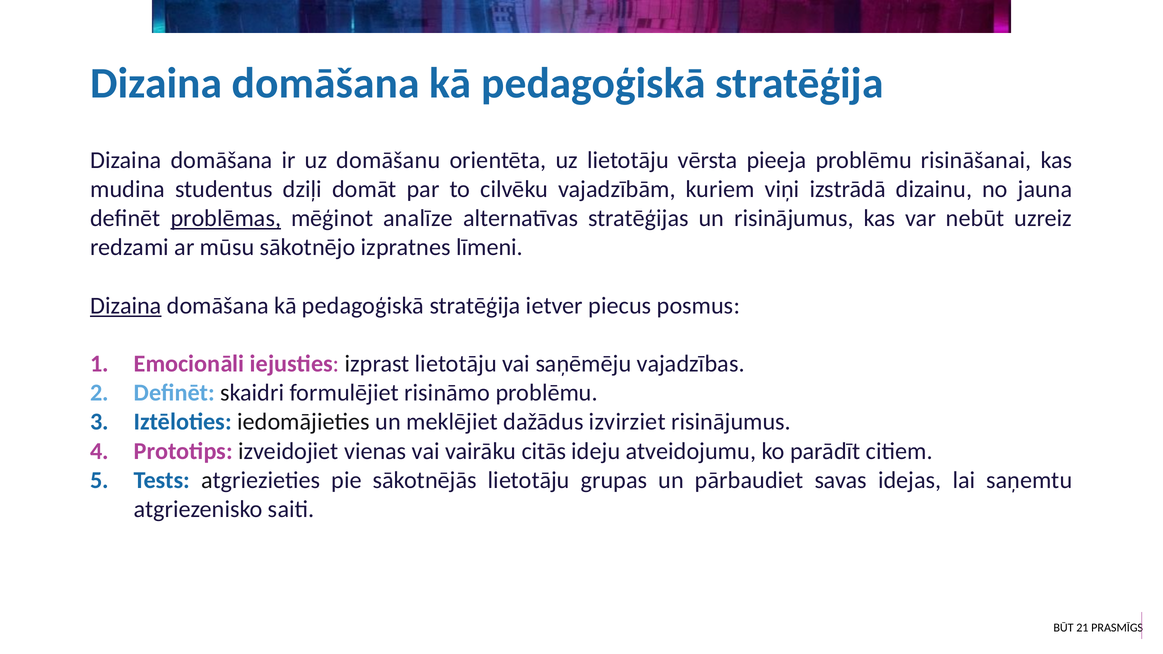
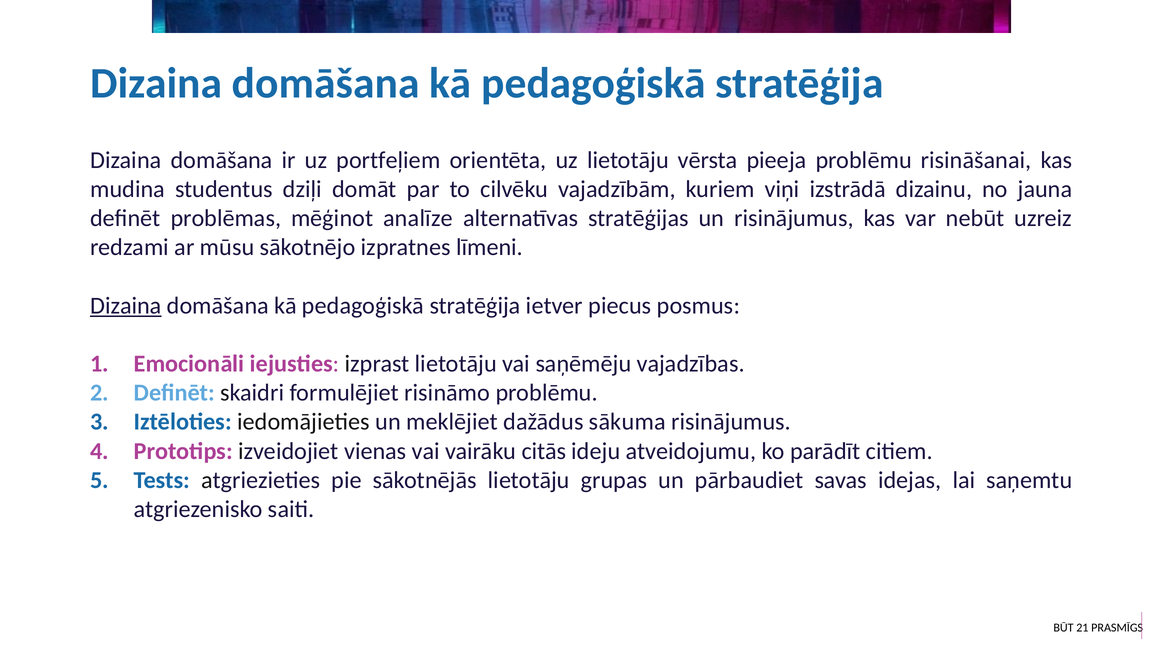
domāšanu: domāšanu -> portfeļiem (388, 160)
problēmas underline: present -> none (226, 218)
izvirziet: izvirziet -> sākuma (627, 422)
